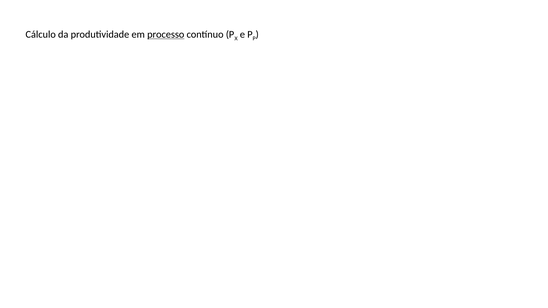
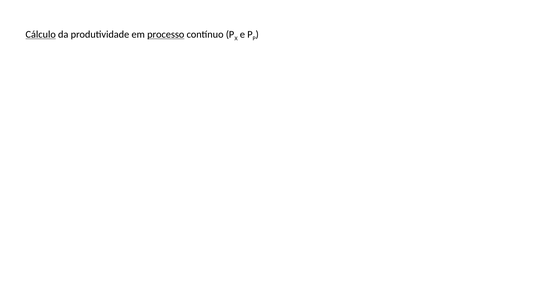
Cálculo underline: none -> present (41, 34)
